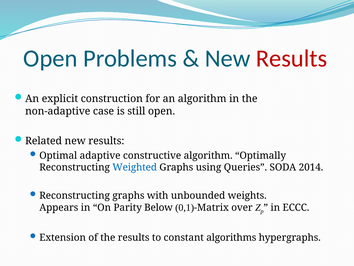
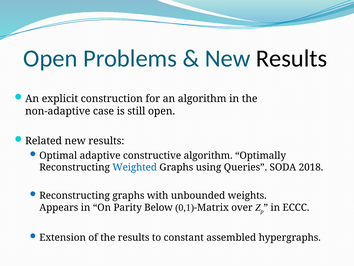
Results colour: red -> black (292, 58)
2014: 2014 -> 2018 (311, 167)
algorithms: algorithms -> assembled (231, 237)
